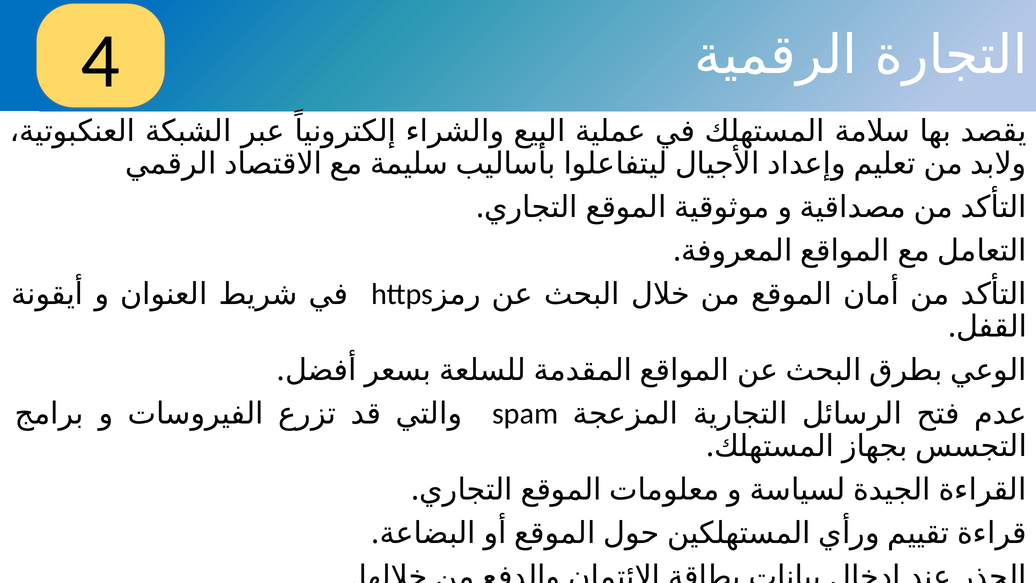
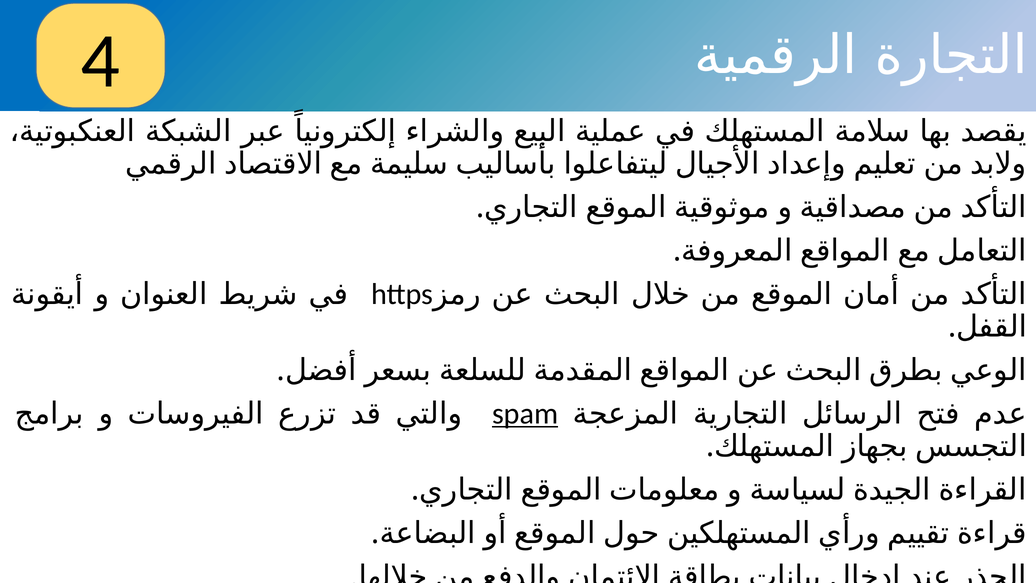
spam underline: none -> present (525, 414)
